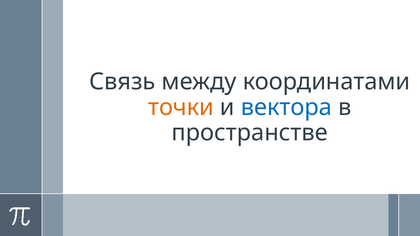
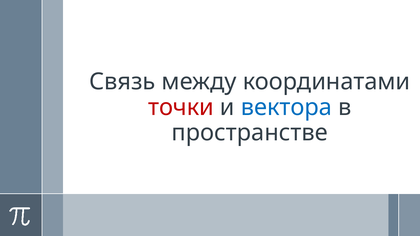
точки colour: orange -> red (181, 107)
